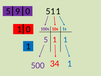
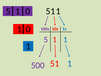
9: 9 -> 1 (18, 11)
500 34: 34 -> 51 (55, 63)
